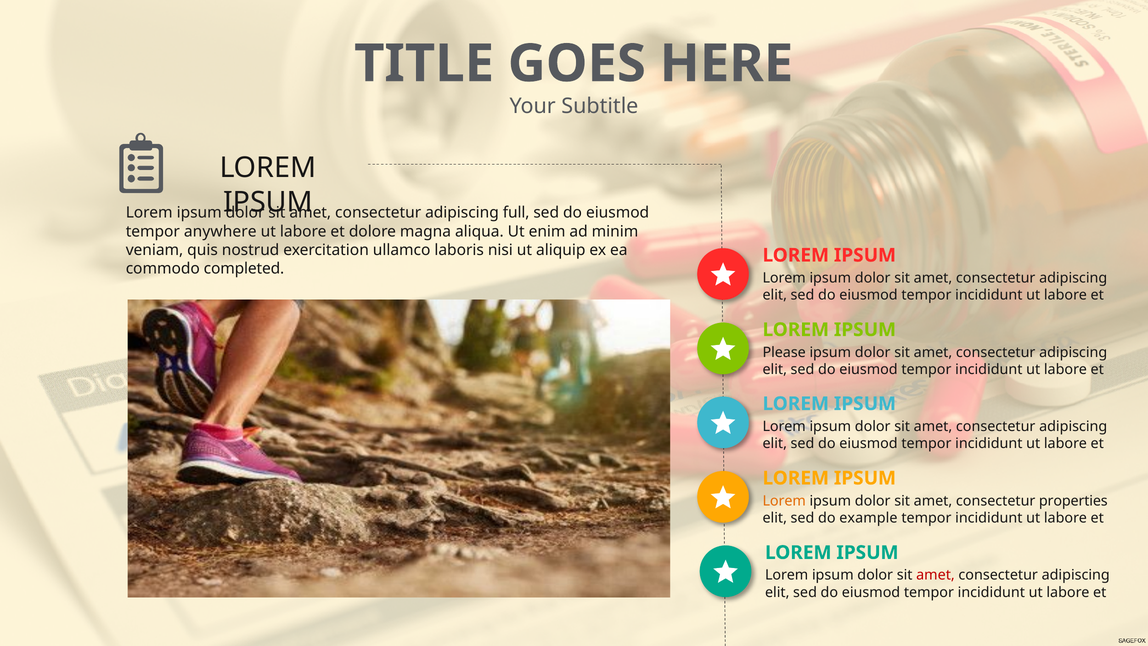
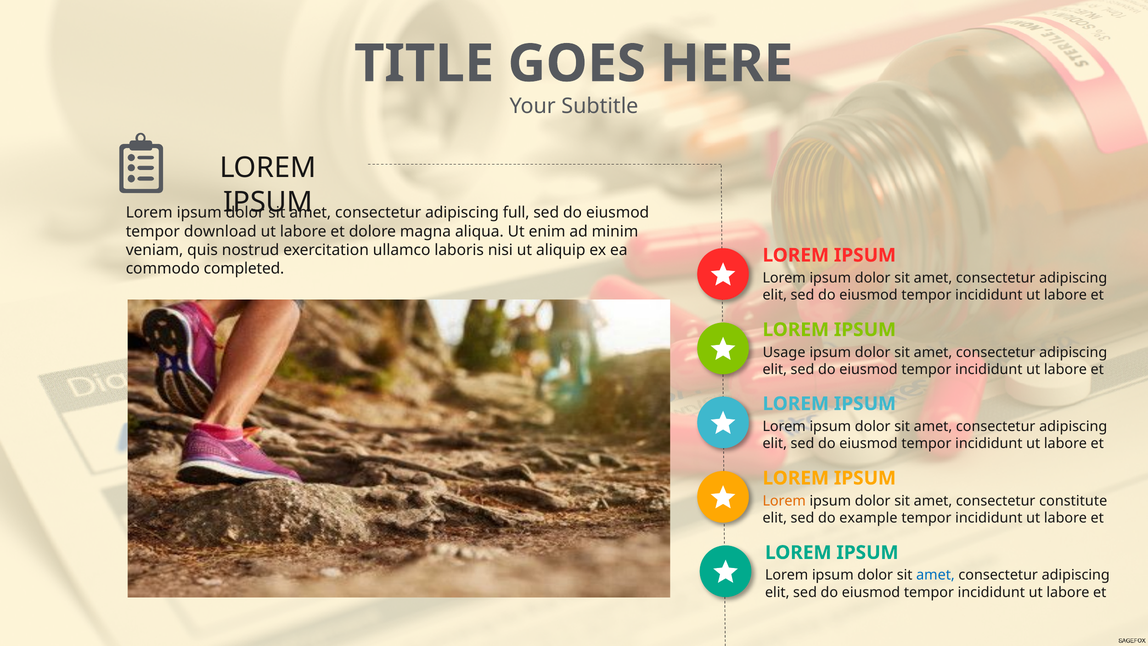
anywhere: anywhere -> download (220, 231)
Please: Please -> Usage (784, 352)
properties: properties -> constitute (1073, 501)
amet colour: red -> blue (935, 575)
